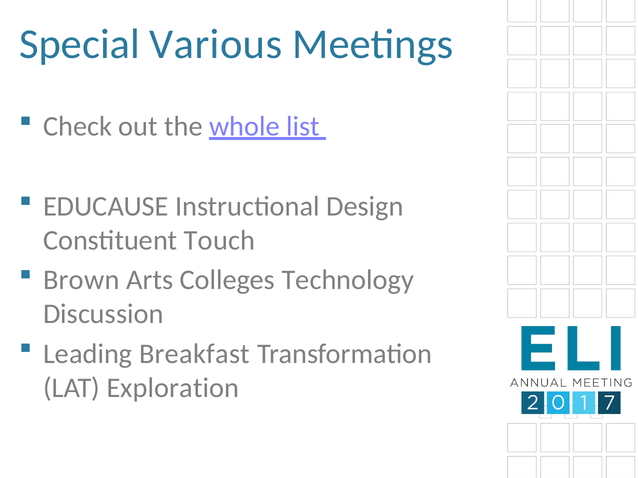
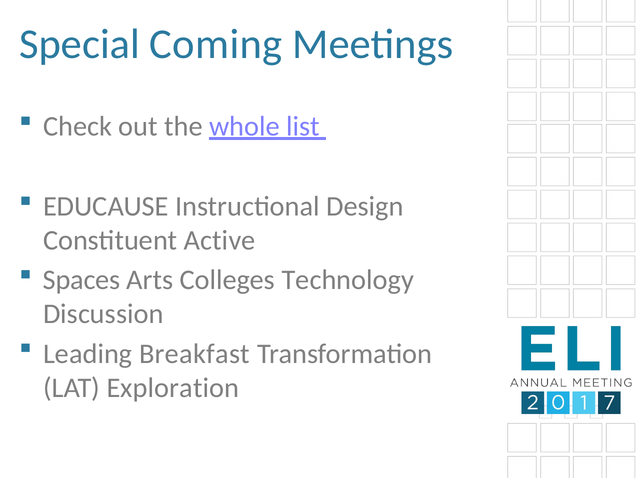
Various: Various -> Coming (216, 44)
Touch: Touch -> Active (220, 241)
Brown: Brown -> Spaces (82, 280)
